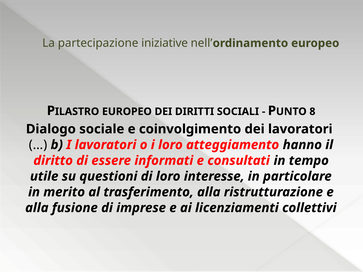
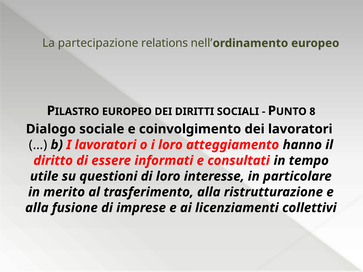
iniziative: iniziative -> relations (165, 43)
